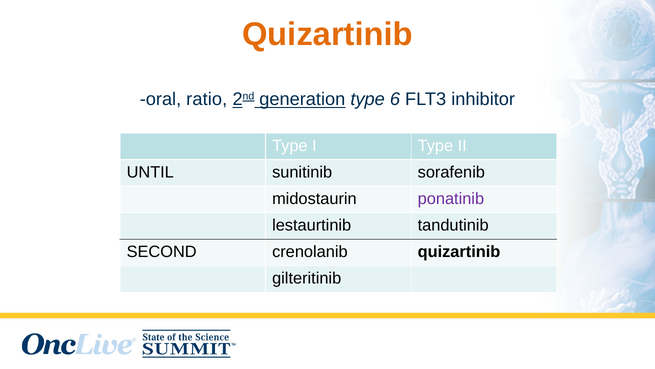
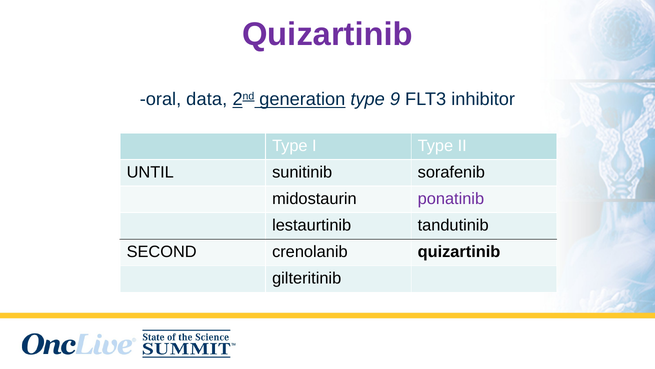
Quizartinib colour: orange -> purple (327, 34)
ratio: ratio -> data (207, 99)
6: 6 -> 9 (395, 99)
